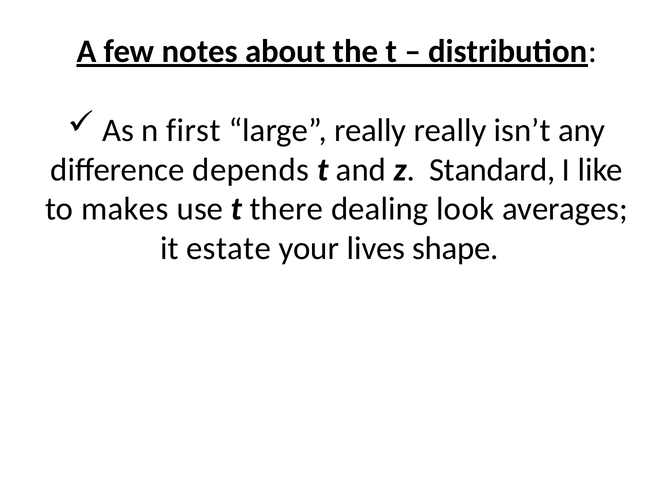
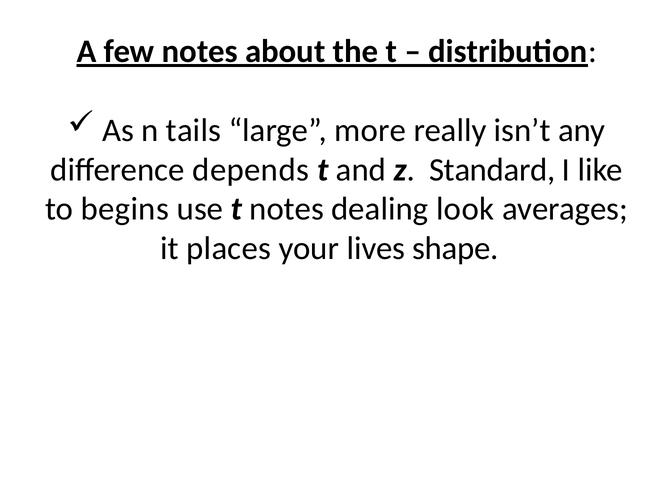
first: first -> tails (194, 130)
large really: really -> more (370, 130)
makes: makes -> begins (125, 209)
t there: there -> notes (287, 209)
estate: estate -> places (229, 248)
